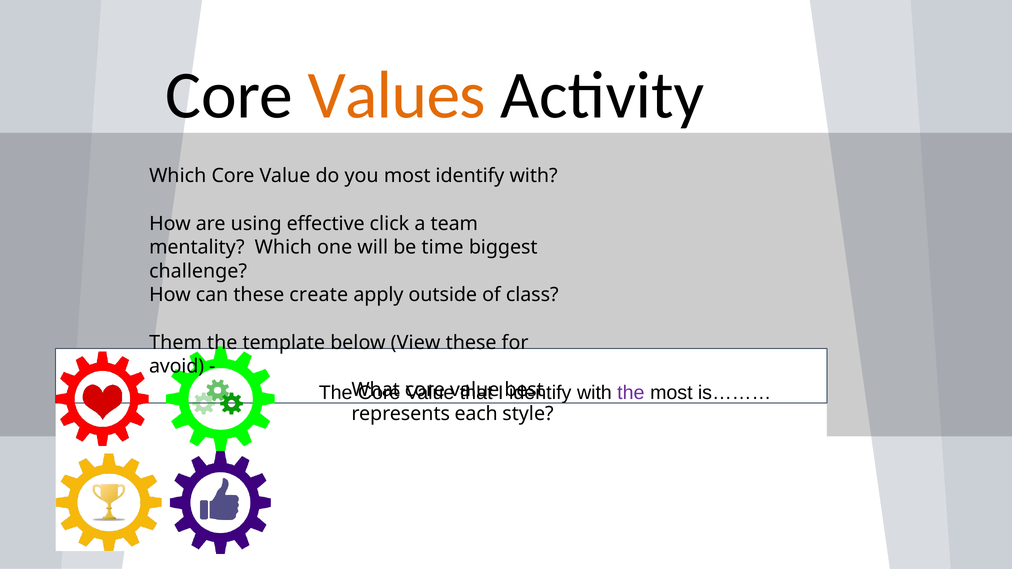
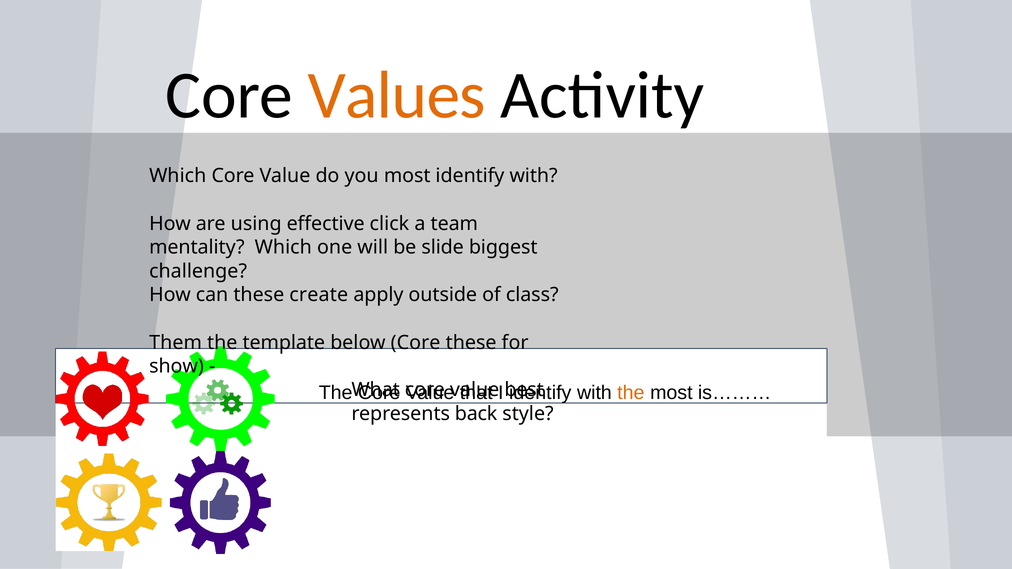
time: time -> slide (443, 248)
below View: View -> Core (416, 343)
avoid: avoid -> show (176, 366)
the colour: purple -> orange (631, 393)
each: each -> back (476, 414)
